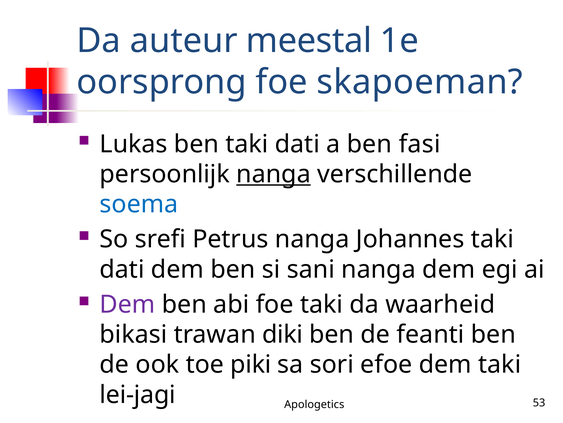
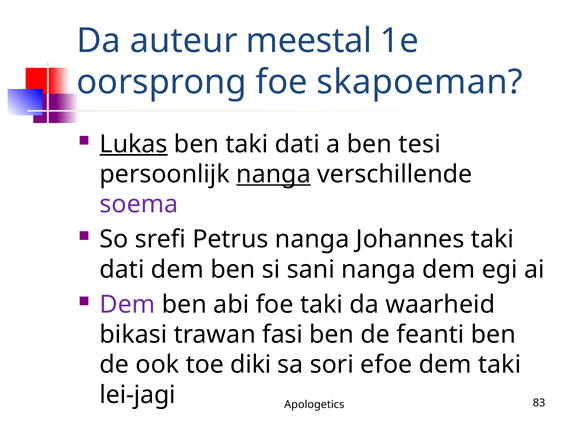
Lukas underline: none -> present (134, 144)
fasi: fasi -> tesi (420, 144)
soema colour: blue -> purple (139, 204)
diki: diki -> fasi (283, 334)
piki: piki -> diki (251, 364)
53: 53 -> 83 (539, 402)
